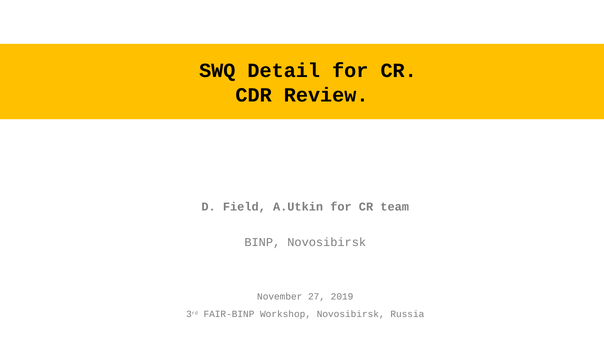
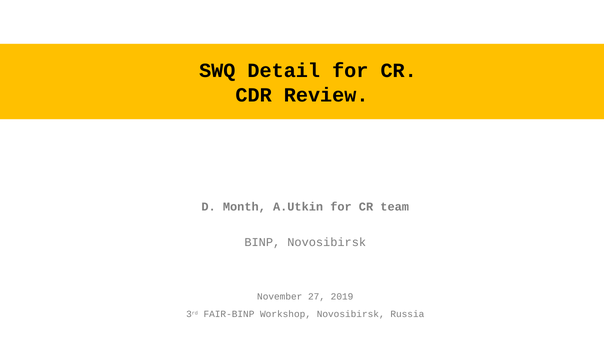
Field: Field -> Month (244, 207)
